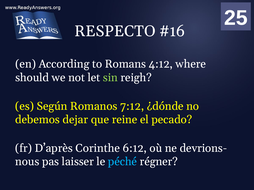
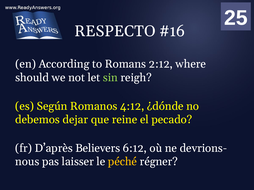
4:12: 4:12 -> 2:12 (161, 64)
7:12: 7:12 -> 4:12 (132, 106)
Corinthe: Corinthe -> Believers (98, 149)
péché colour: light blue -> yellow (123, 162)
